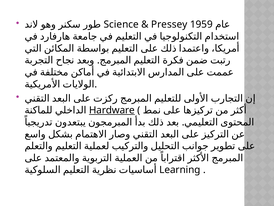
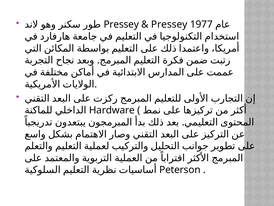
Science: Science -> Pressey (121, 24)
1959: 1959 -> 1977 (201, 24)
Hardware underline: present -> none (112, 110)
Learning: Learning -> Peterson (180, 170)
